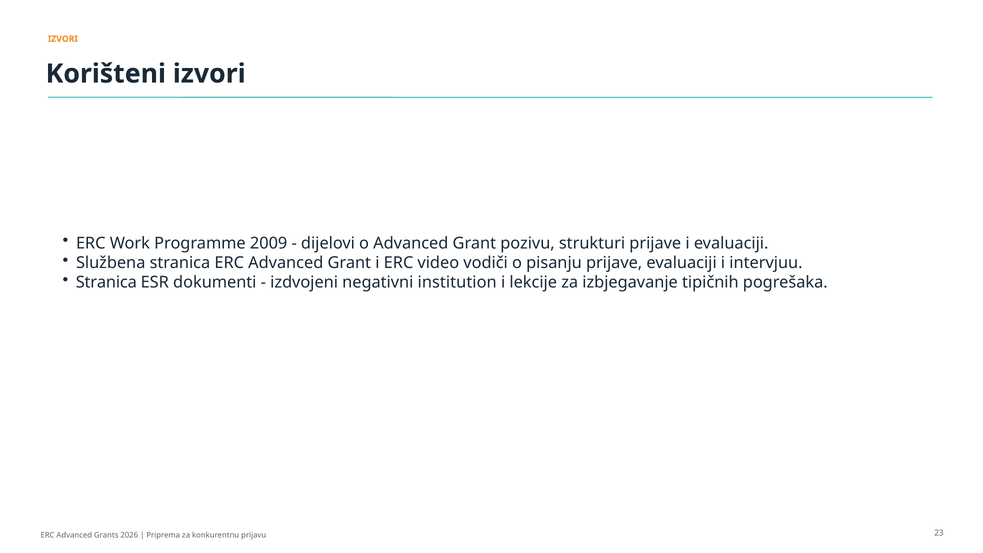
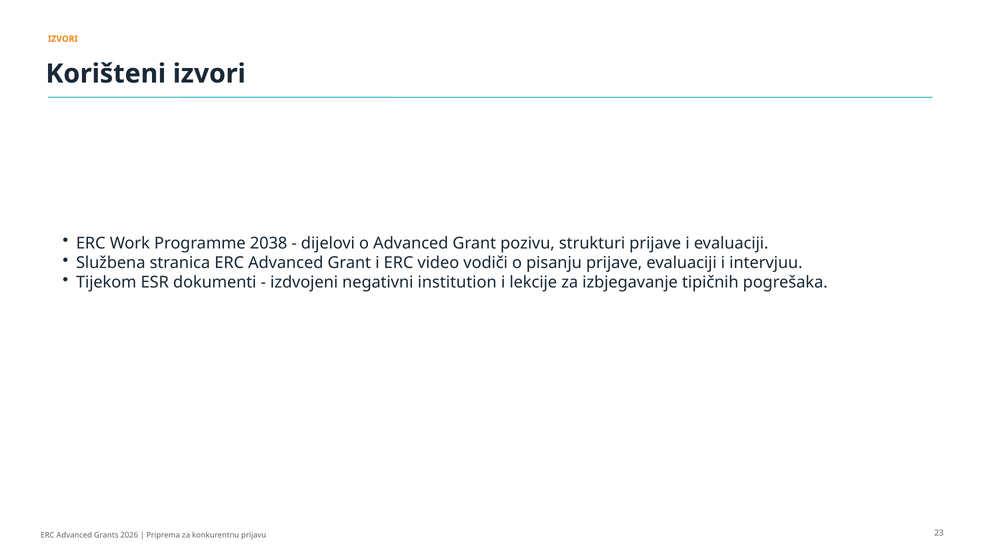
2009: 2009 -> 2038 (269, 243)
Stranica: Stranica -> Tijekom (106, 282)
